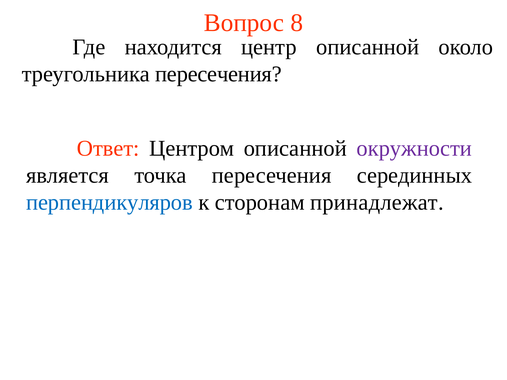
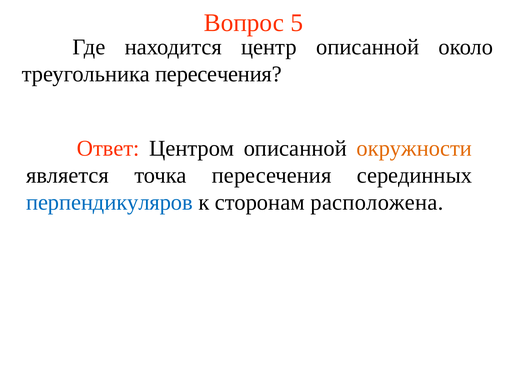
8: 8 -> 5 (297, 23)
окружности colour: purple -> orange (414, 149)
принадлежат: принадлежат -> расположена (377, 203)
